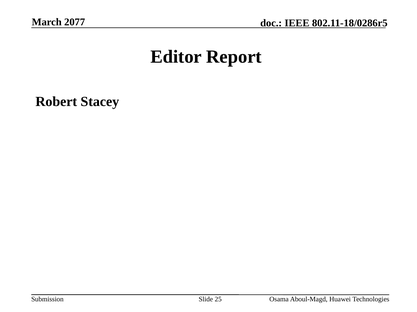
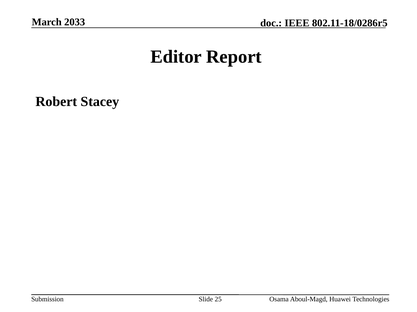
2077: 2077 -> 2033 (75, 22)
